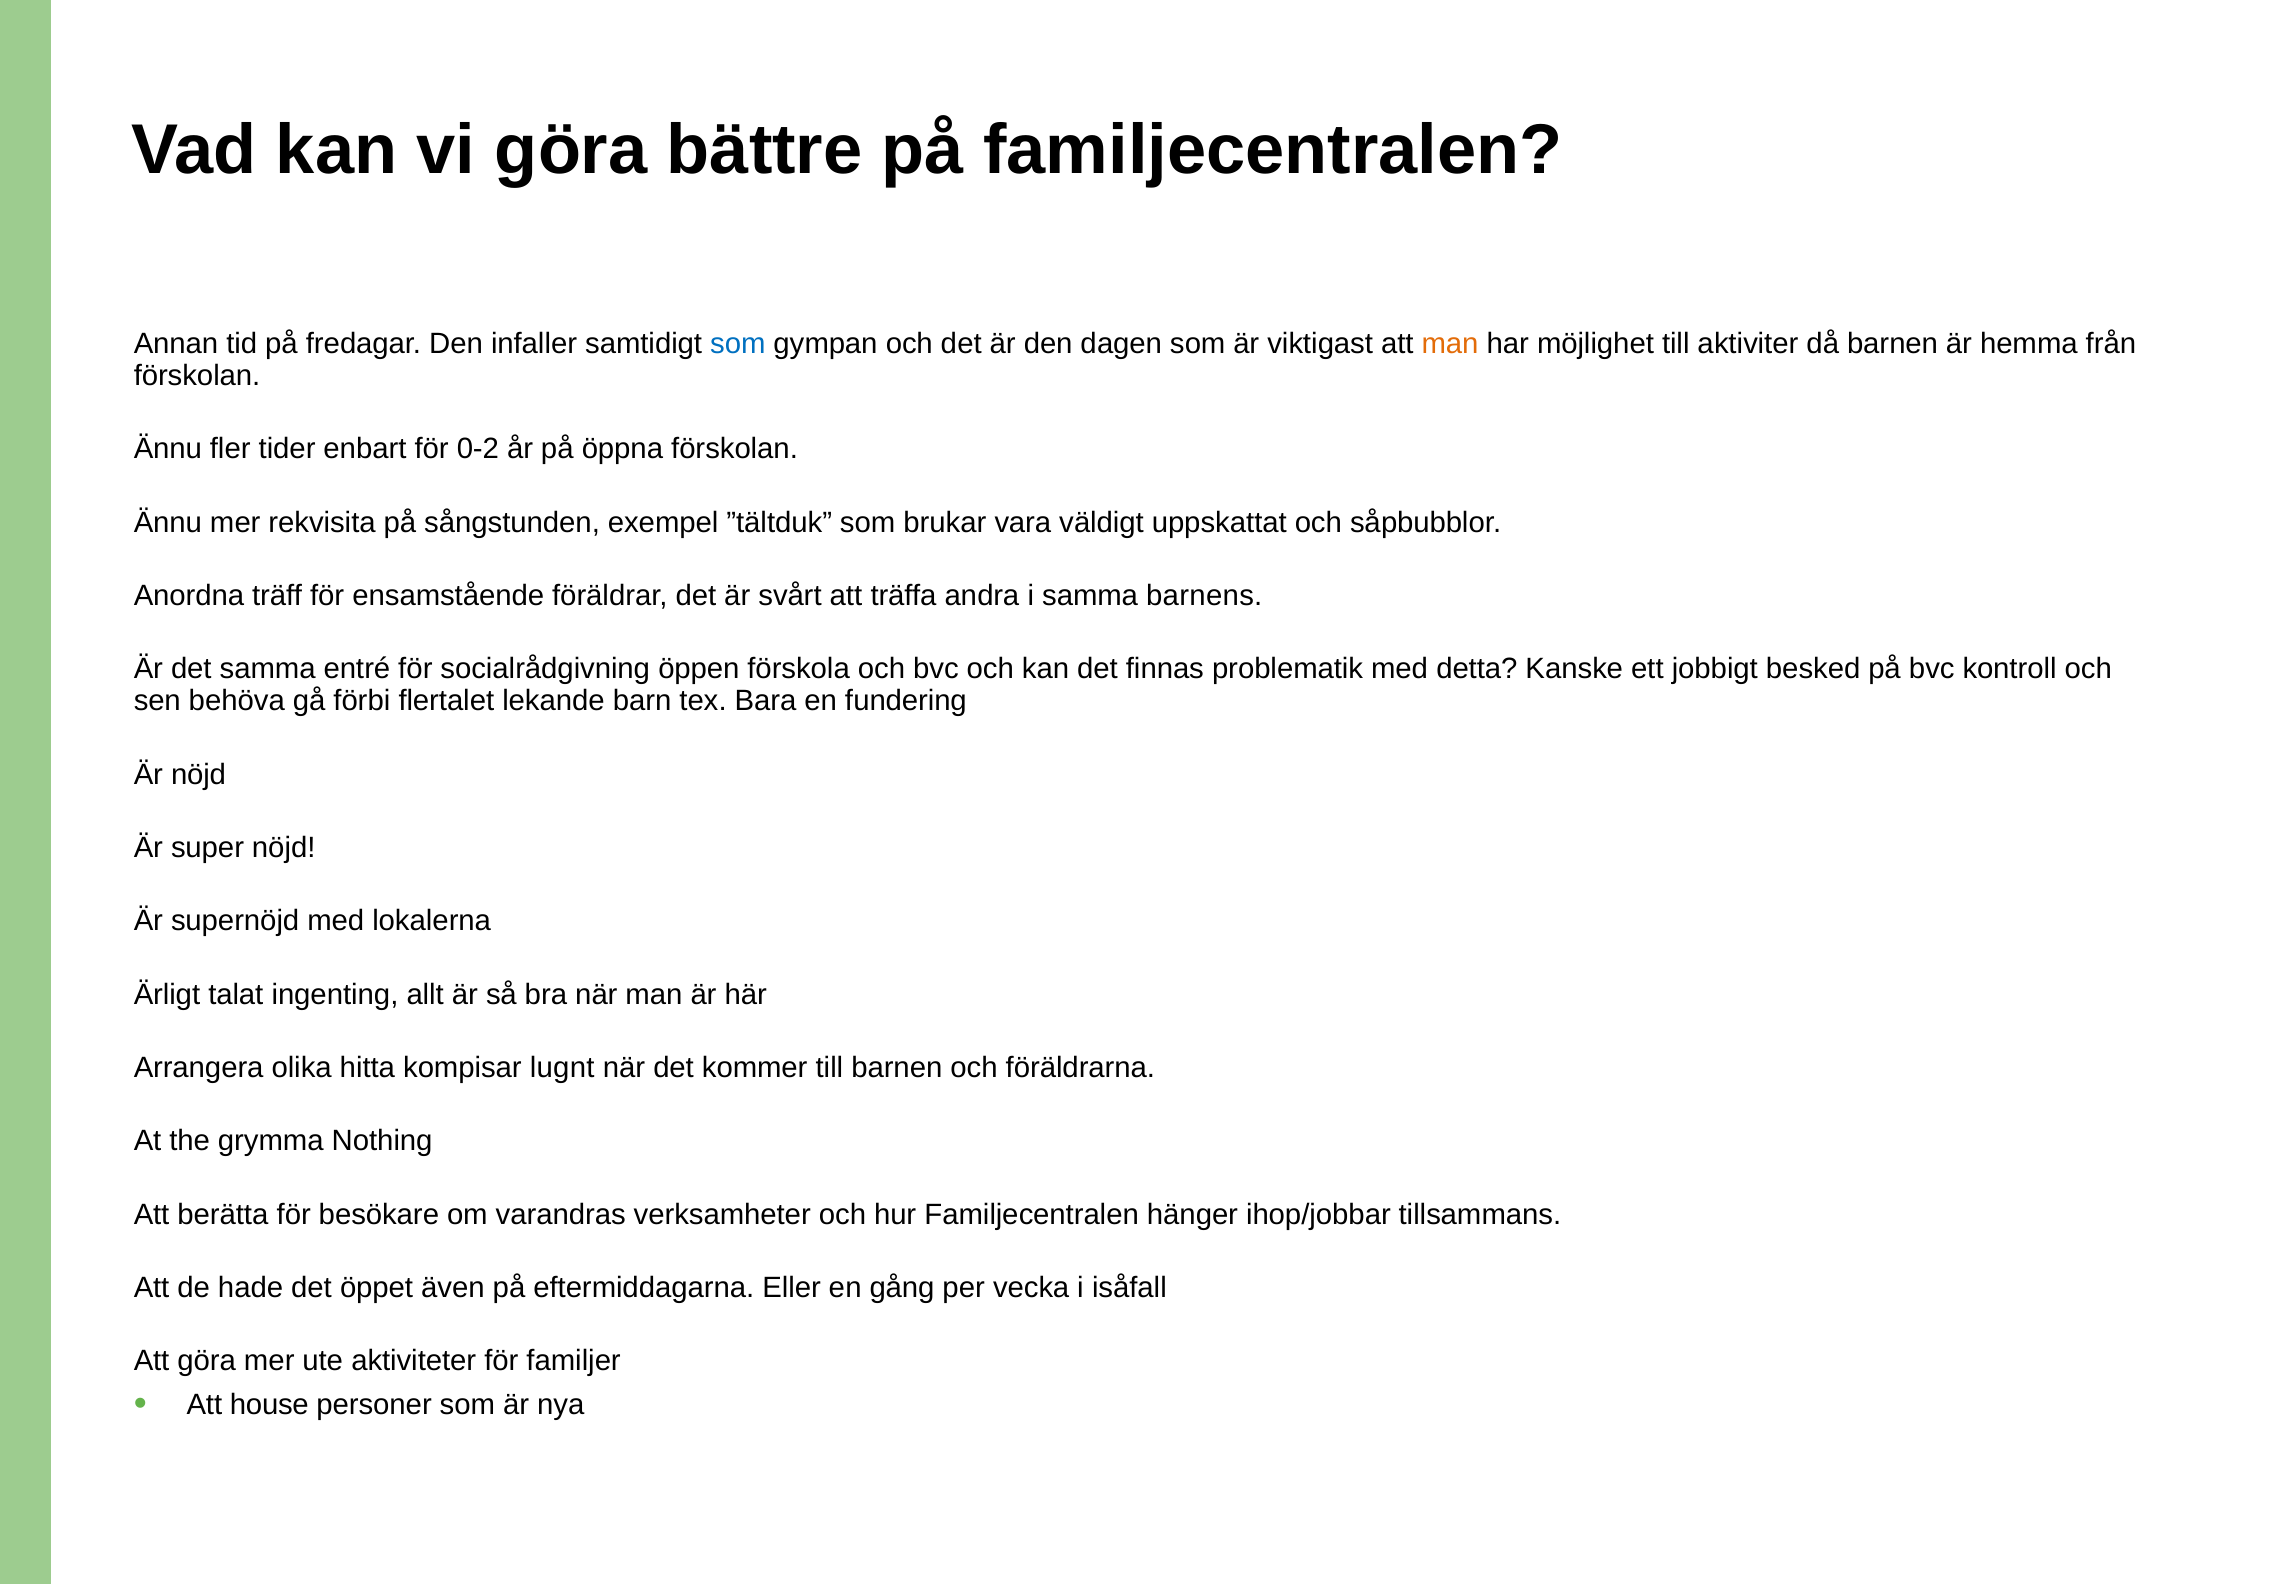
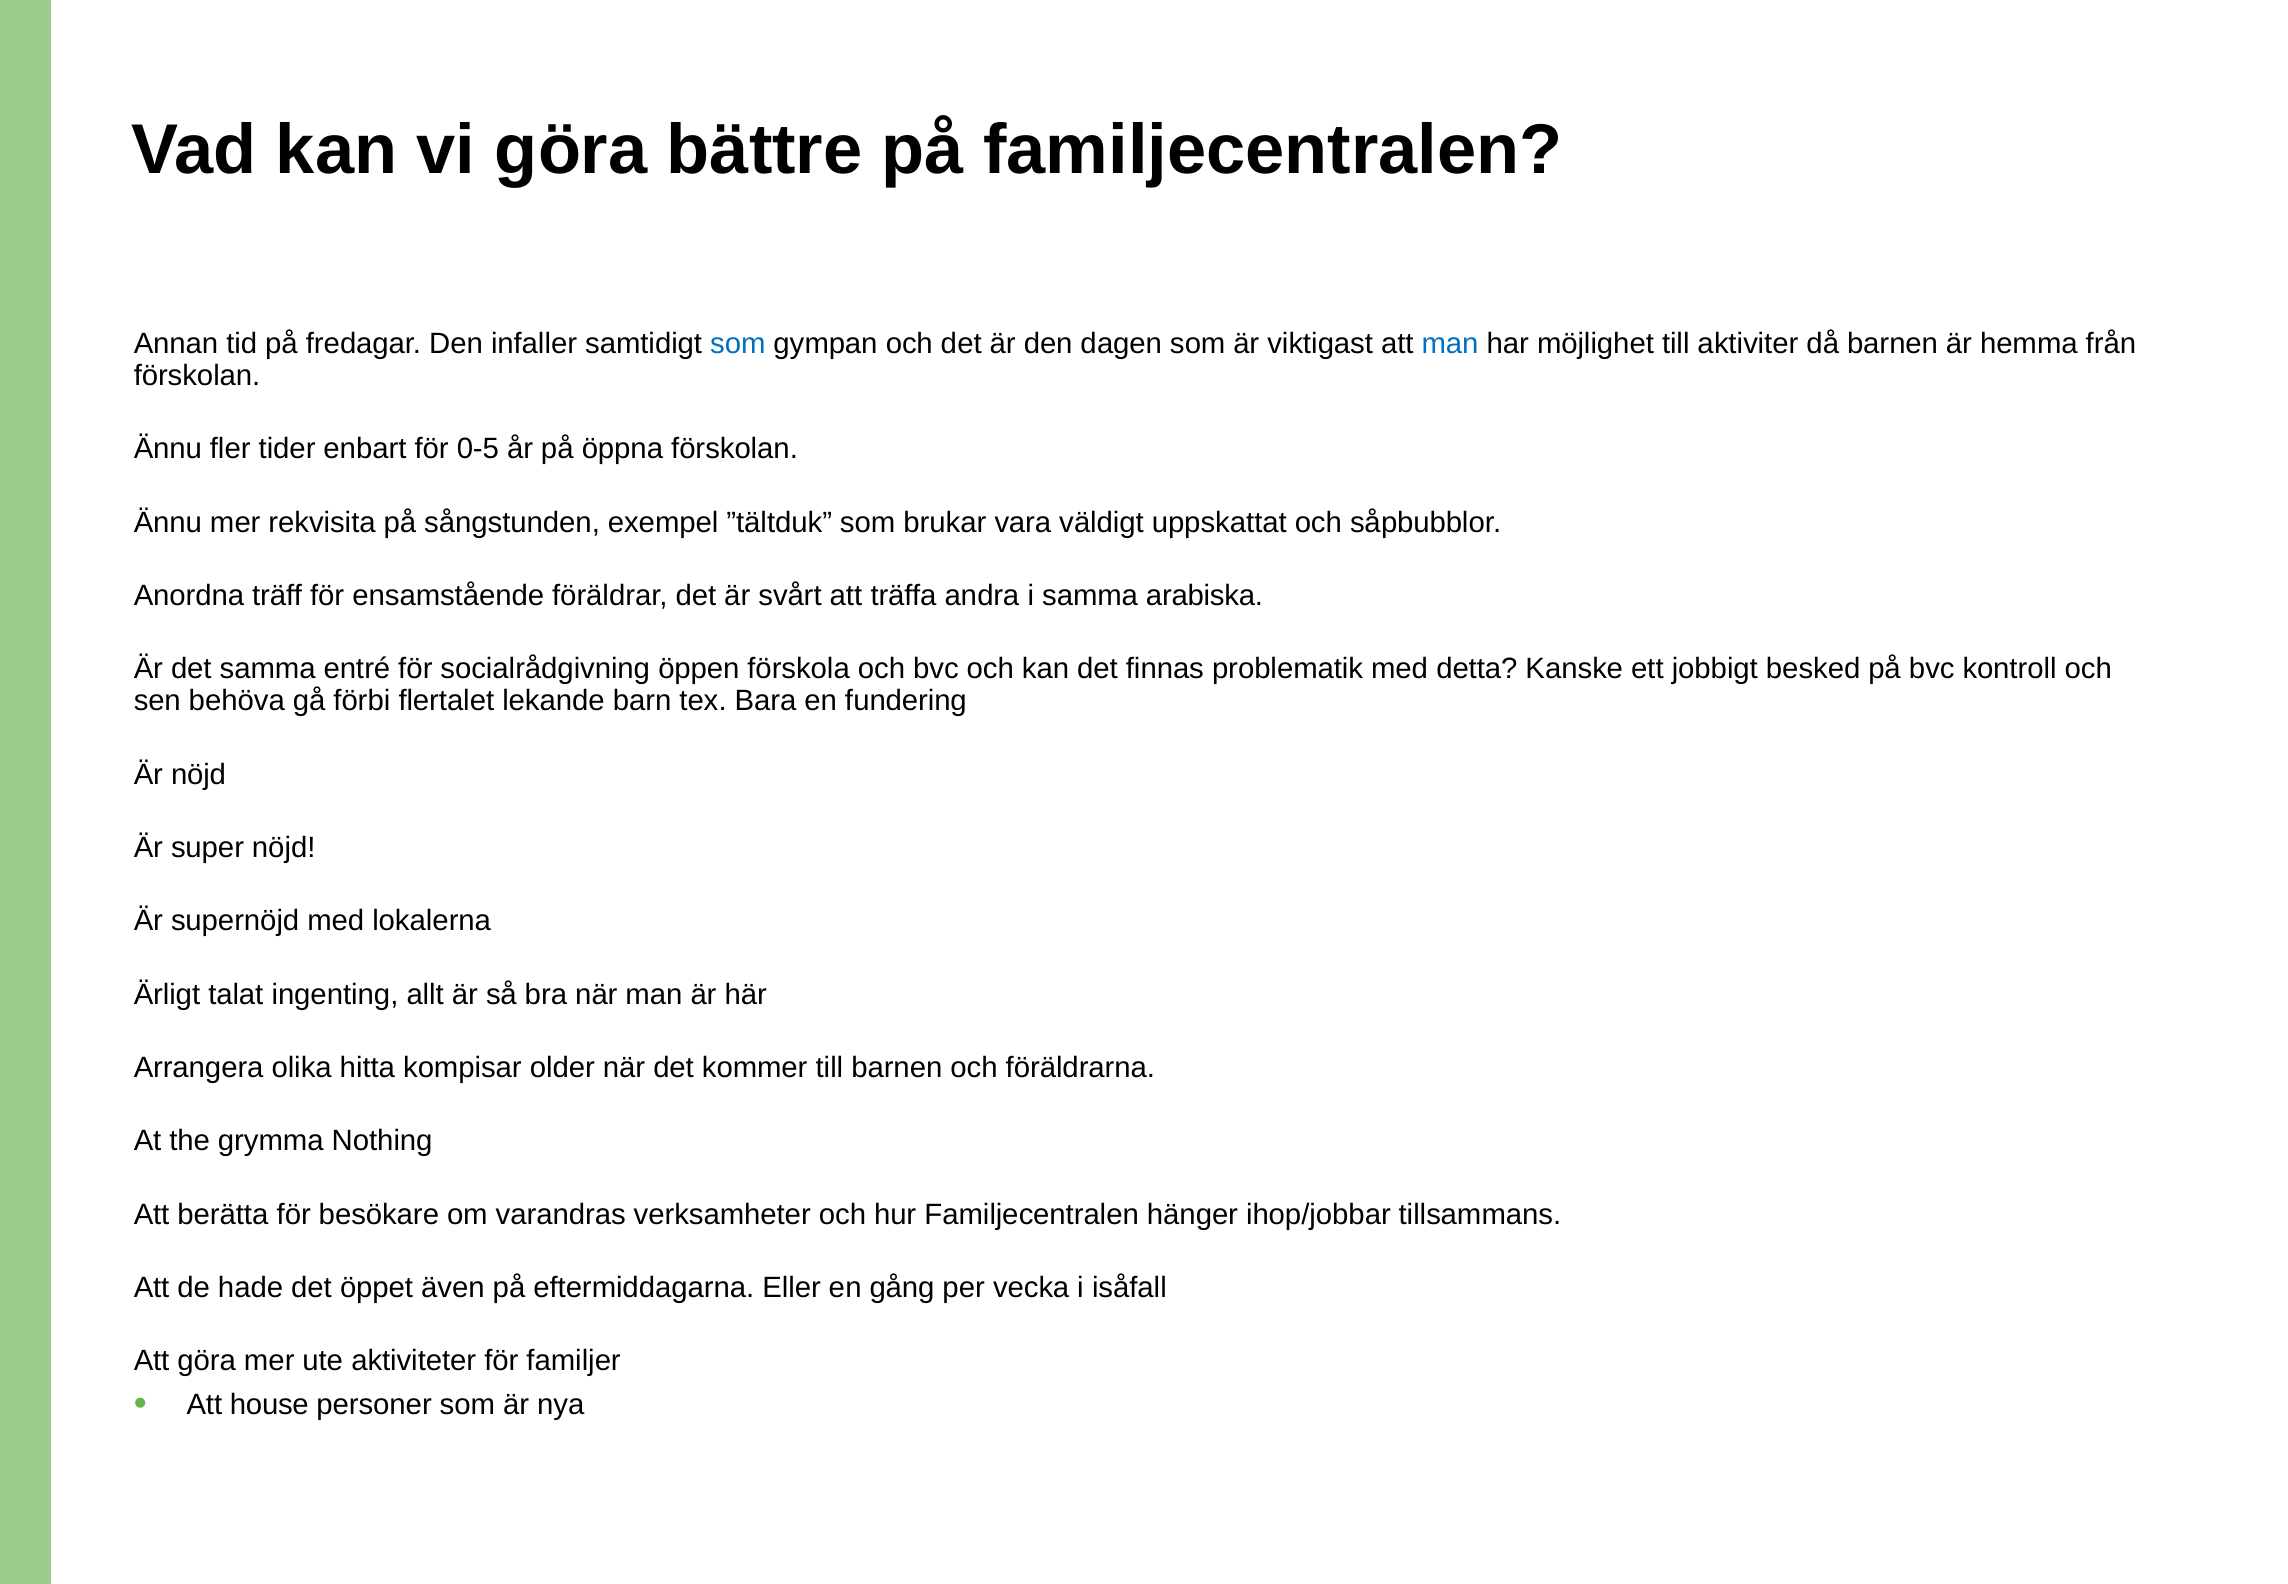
man colour: orange -> blue (1450, 344)
0-2: 0-2 -> 0-5 (478, 449)
barnens: barnens -> arabiska (1205, 596)
lugnt: lugnt -> older (562, 1068)
